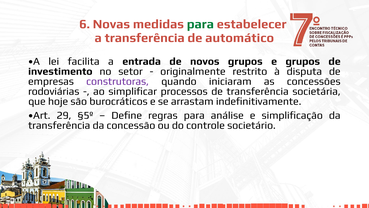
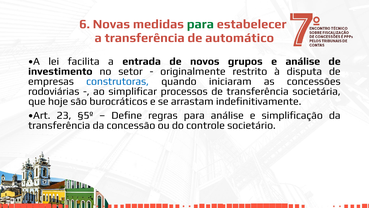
e grupos: grupos -> análise (303, 61)
construtoras colour: purple -> blue (118, 81)
29: 29 -> 23 (64, 115)
